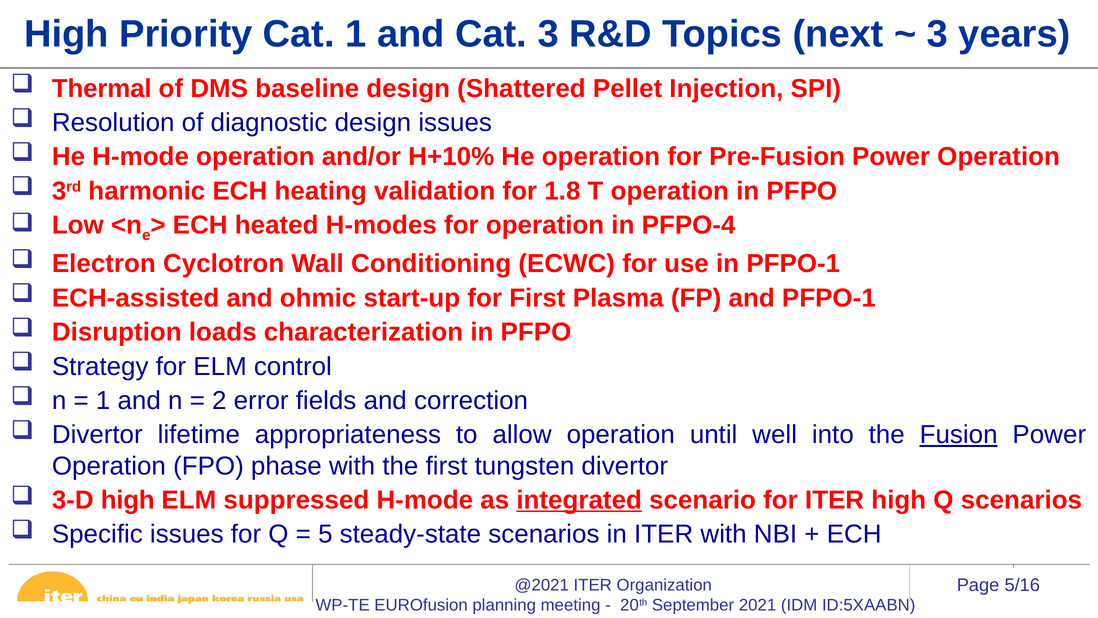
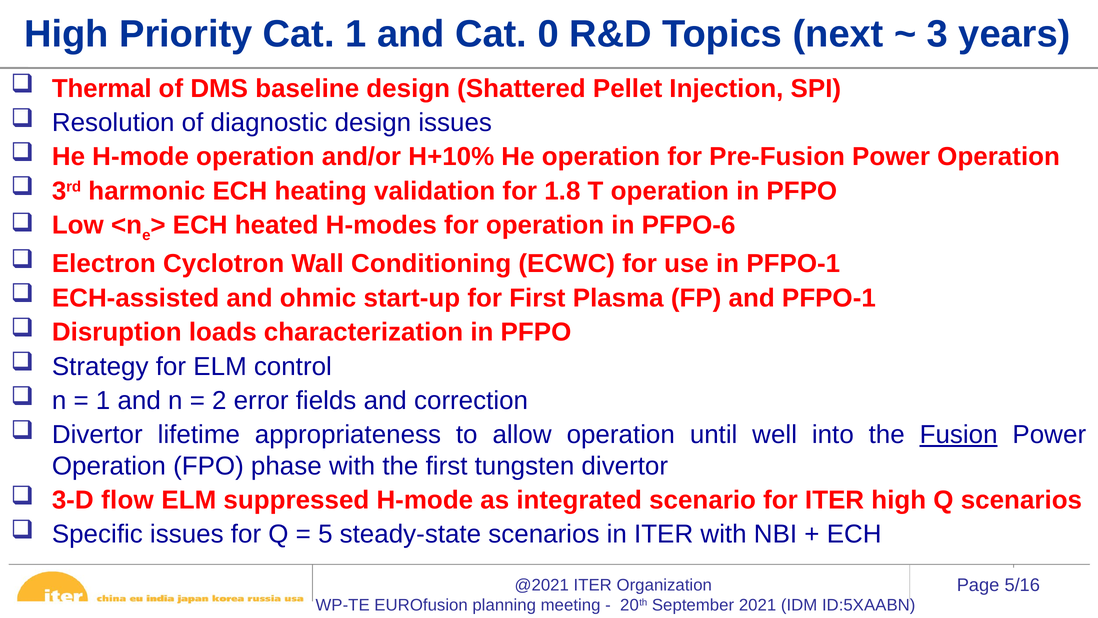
Cat 3: 3 -> 0 (548, 34)
PFPO-4: PFPO-4 -> PFPO-6 (689, 225)
3-D high: high -> flow (127, 500)
integrated underline: present -> none (579, 500)
